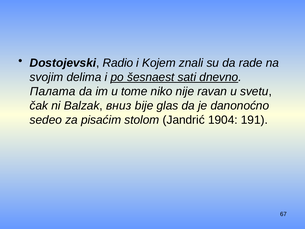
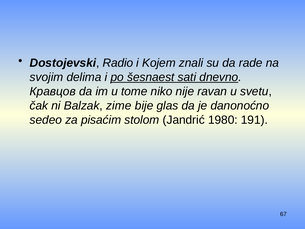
Палата: Палата -> Кравцов (53, 91)
вниз: вниз -> zime (119, 106)
1904: 1904 -> 1980 (223, 120)
